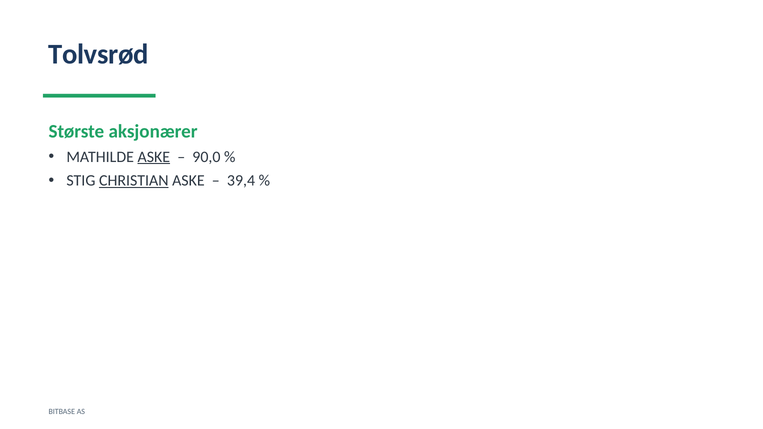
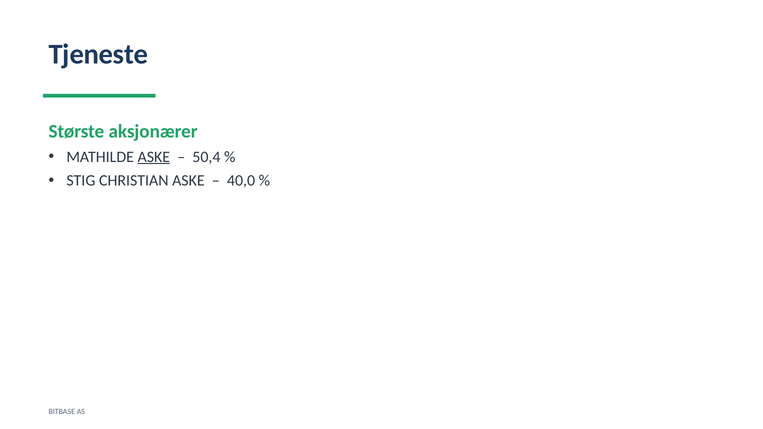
Tolvsrød: Tolvsrød -> Tjeneste (98, 54)
90,0: 90,0 -> 50,4 (206, 157)
CHRISTIAN underline: present -> none (134, 181)
39,4: 39,4 -> 40,0 (241, 181)
